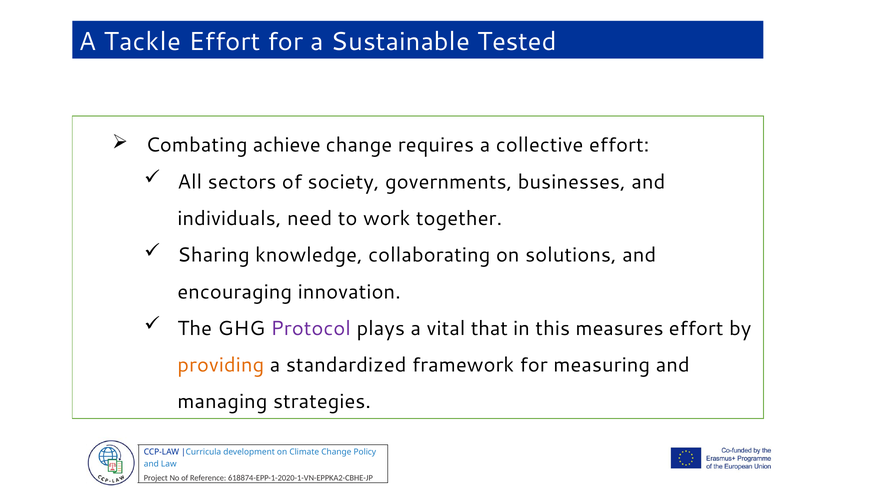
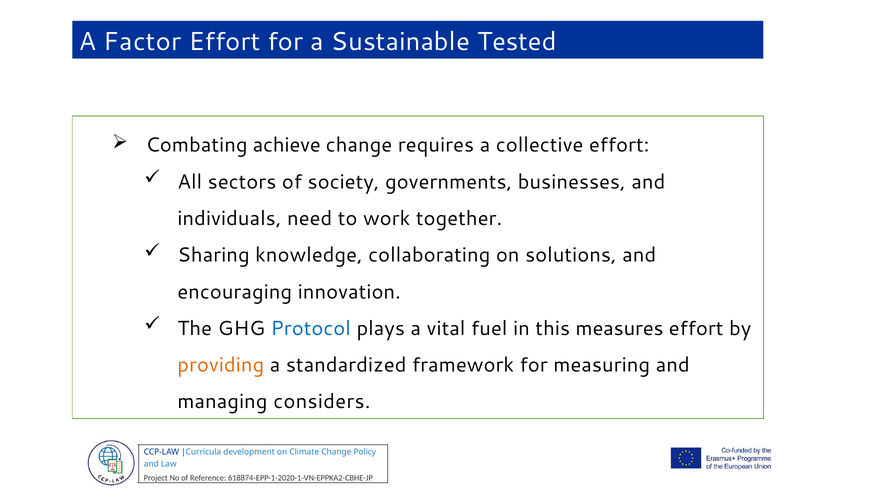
Tackle: Tackle -> Factor (142, 41)
Protocol colour: purple -> blue (311, 328)
that: that -> fuel (489, 328)
strategies: strategies -> considers (322, 401)
